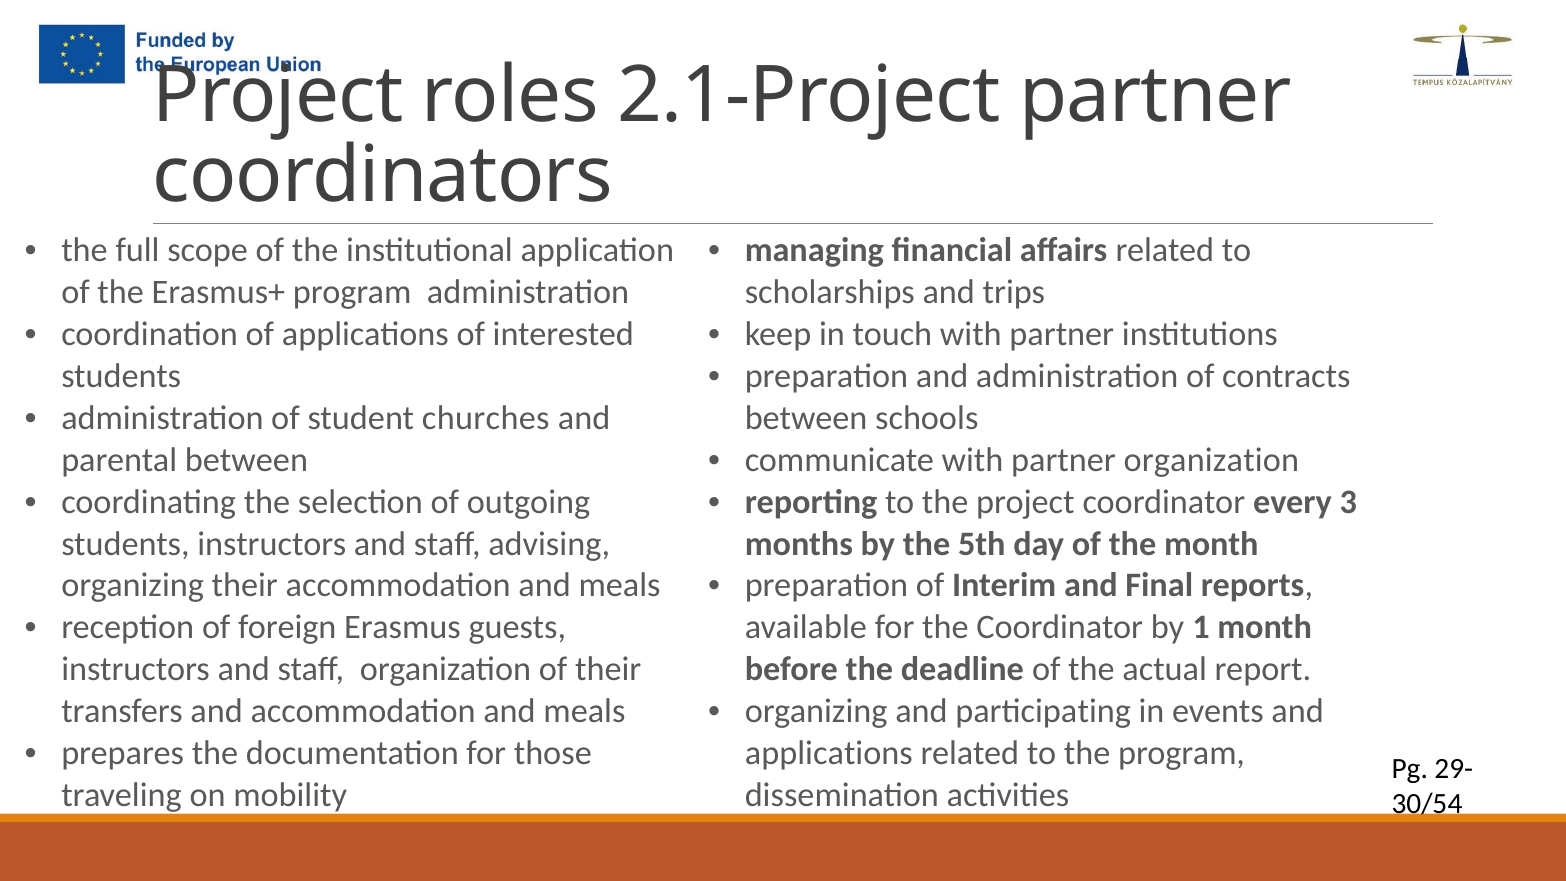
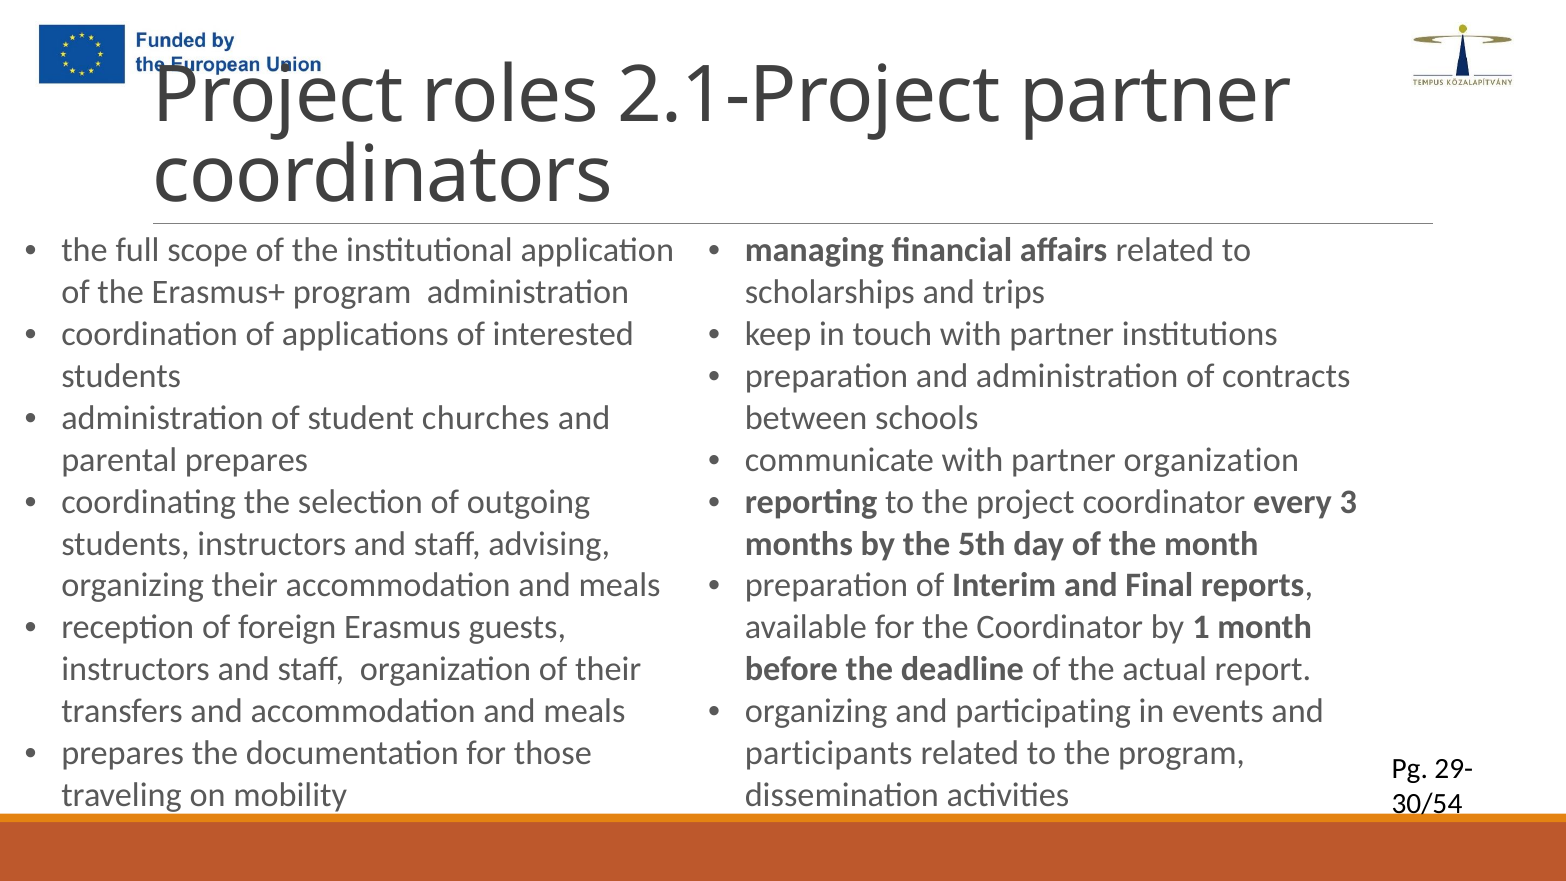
parental between: between -> prepares (246, 460)
applications: applications -> participants (829, 753)
